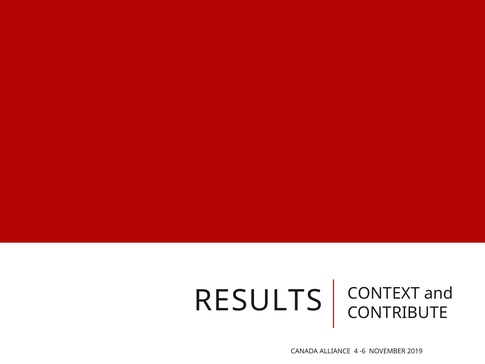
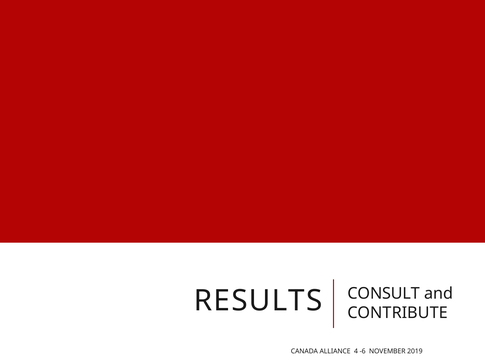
CONTEXT: CONTEXT -> CONSULT (384, 293)
